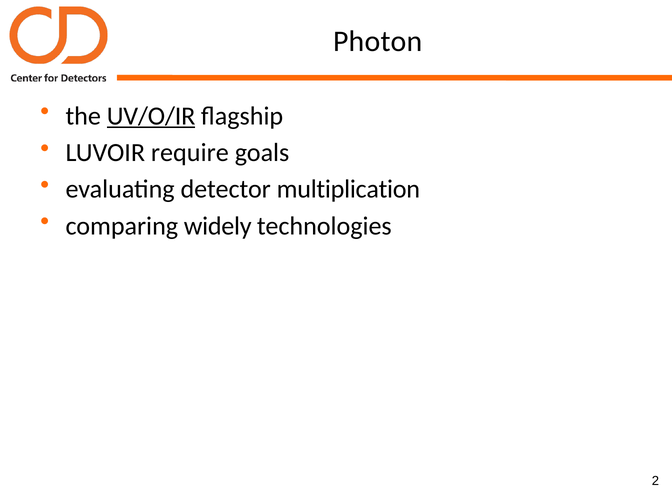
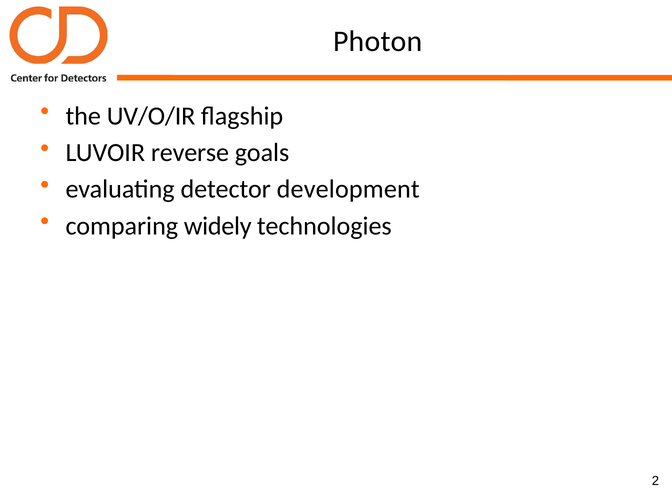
UV/O/IR underline: present -> none (151, 116)
require: require -> reverse (190, 153)
multiplication: multiplication -> development (348, 189)
